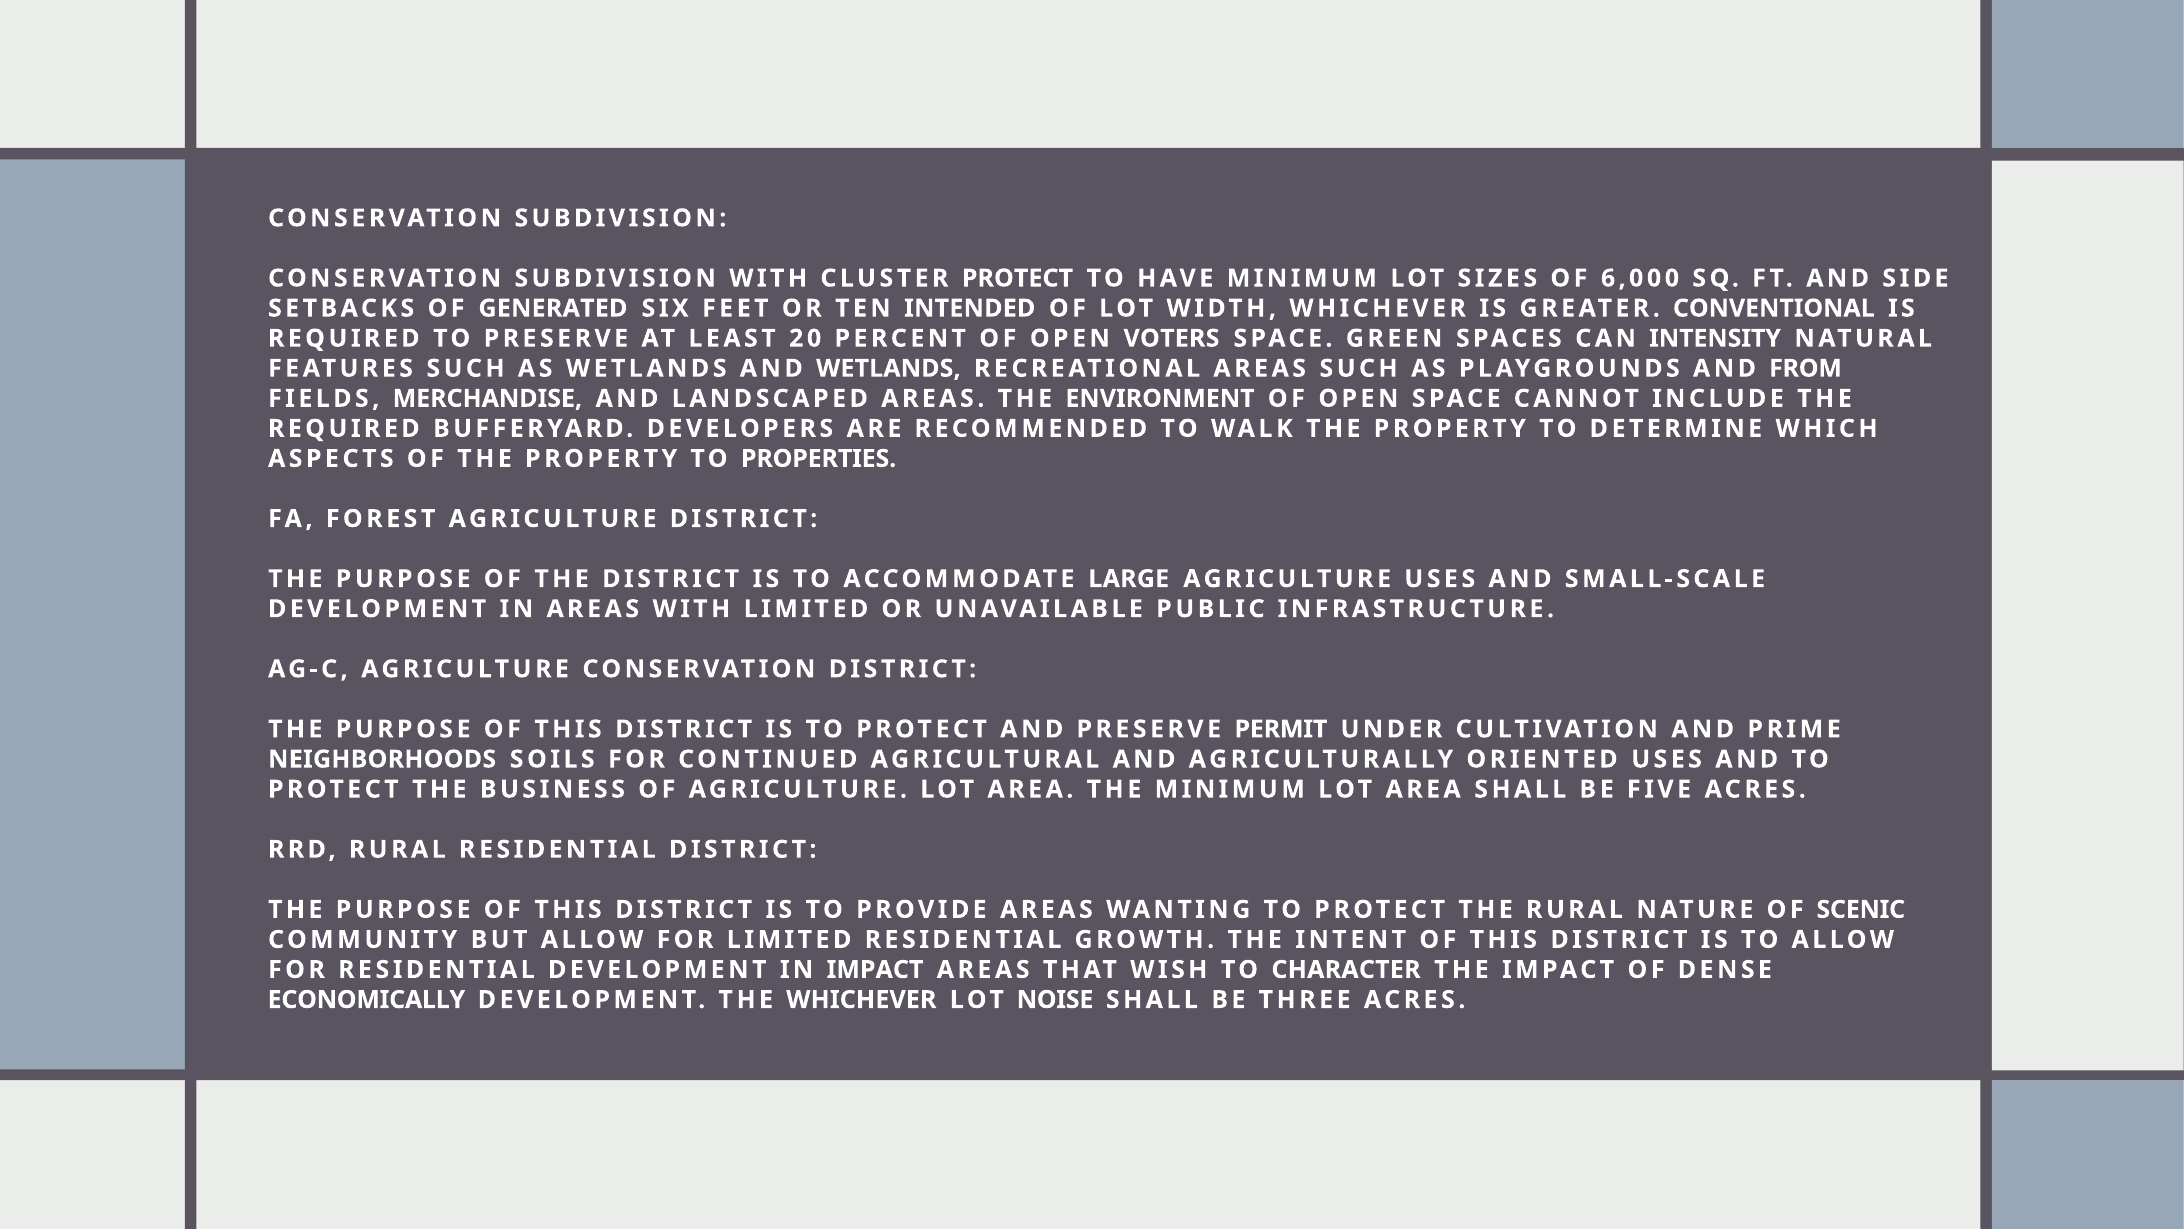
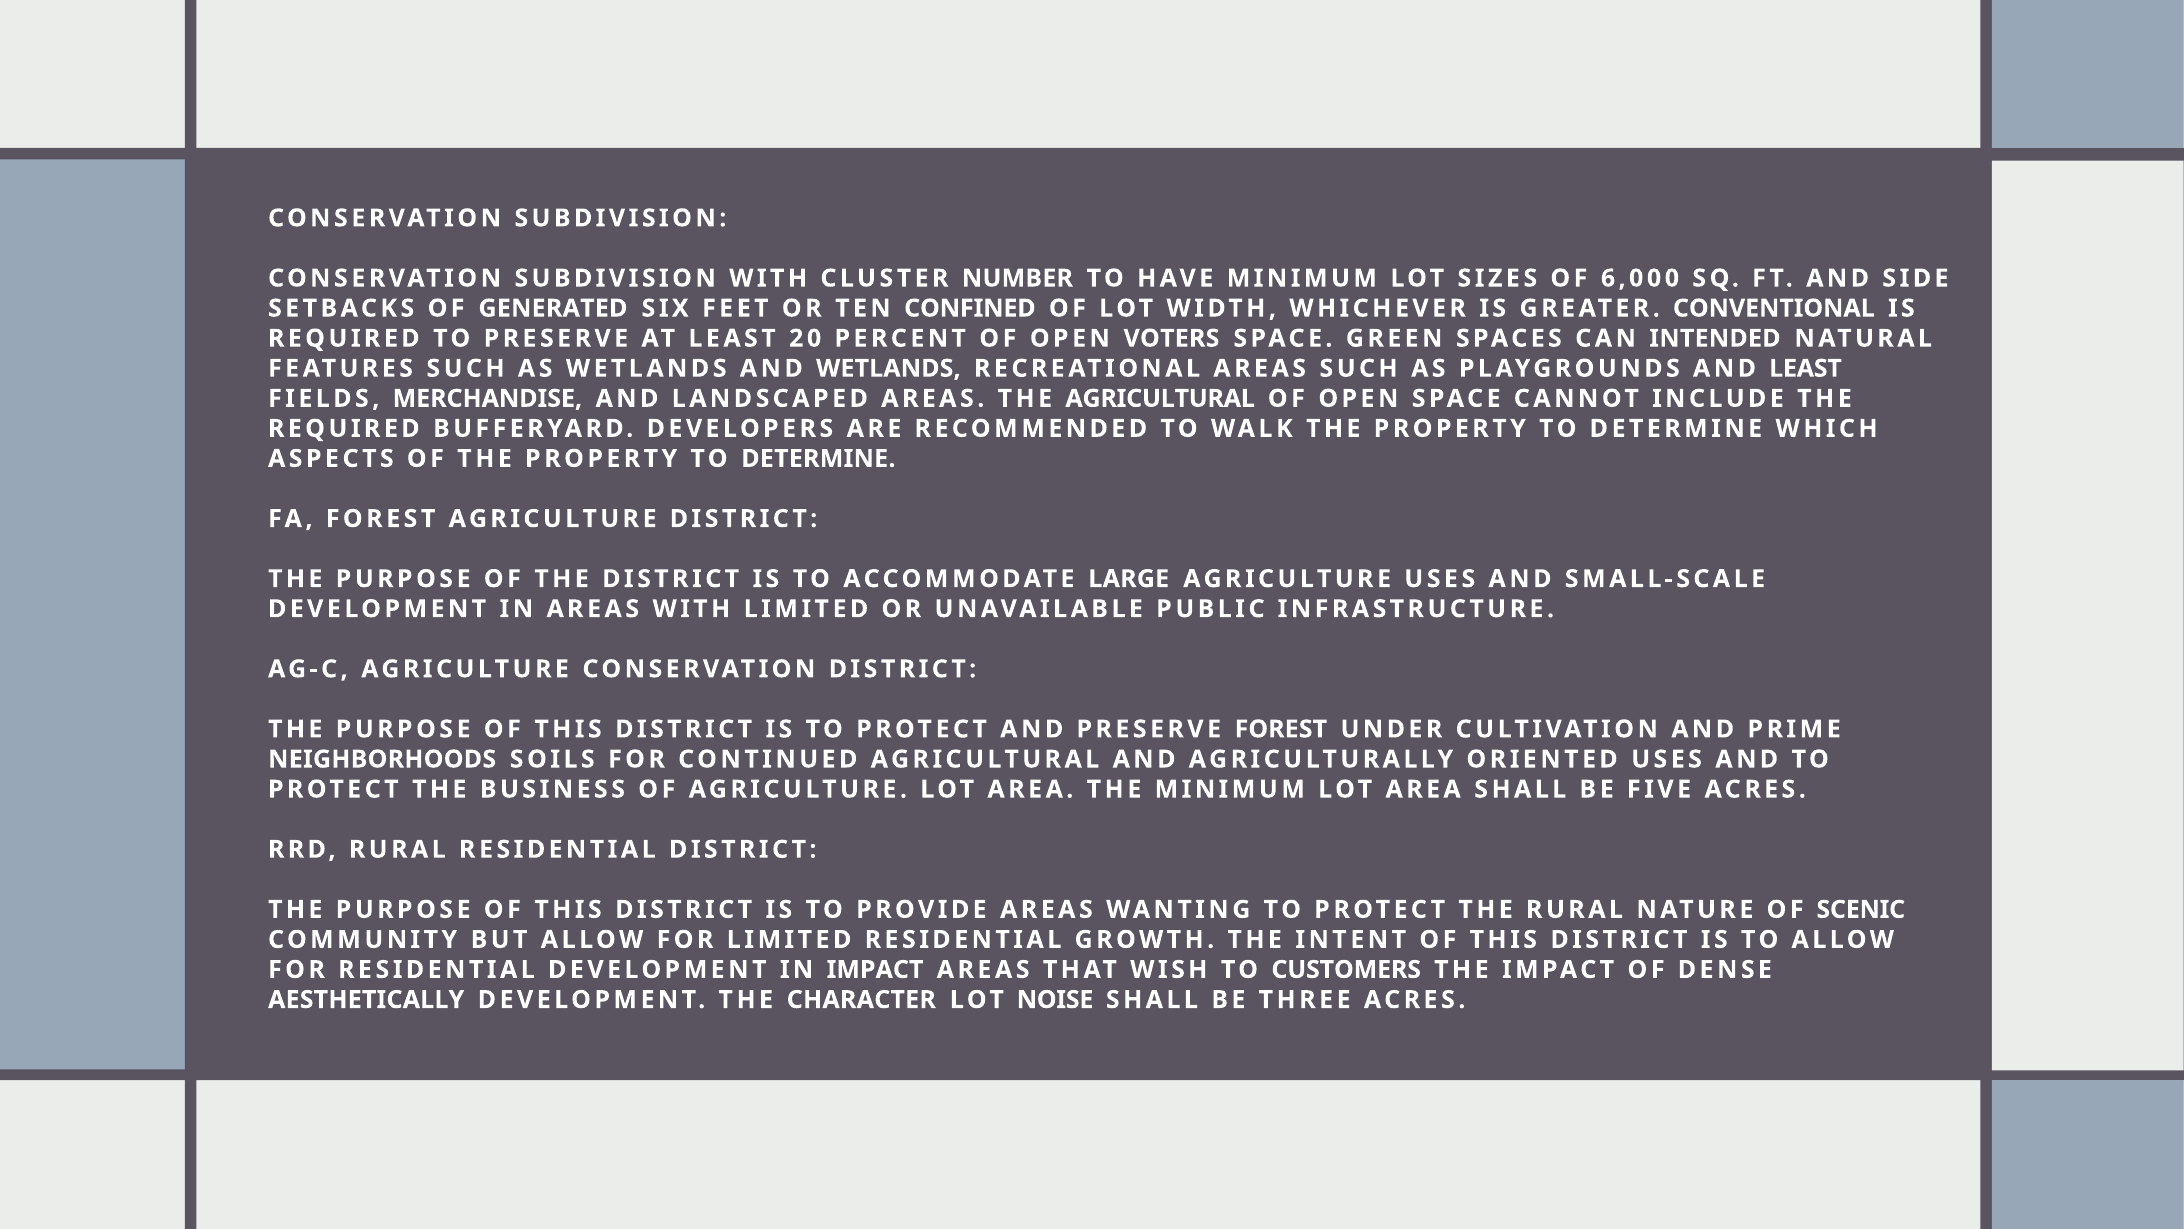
CLUSTER PROTECT: PROTECT -> NUMBER (1017, 278)
INTENDED: INTENDED -> CONFINED (970, 308)
INTENSITY: INTENSITY -> INTENDED (1715, 338)
AND FROM: FROM -> LEAST (1806, 368)
THE ENVIRONMENT: ENVIRONMENT -> AGRICULTURAL (1160, 398)
PROPERTIES: PROPERTIES -> DETERMINE (818, 458)
PRESERVE PERMIT: PERMIT -> FOREST (1281, 729)
CHARACTER: CHARACTER -> CUSTOMERS (1346, 969)
ECONOMICALLY: ECONOMICALLY -> AESTHETICALLY (366, 999)
THE WHICHEVER: WHICHEVER -> CHARACTER (861, 999)
